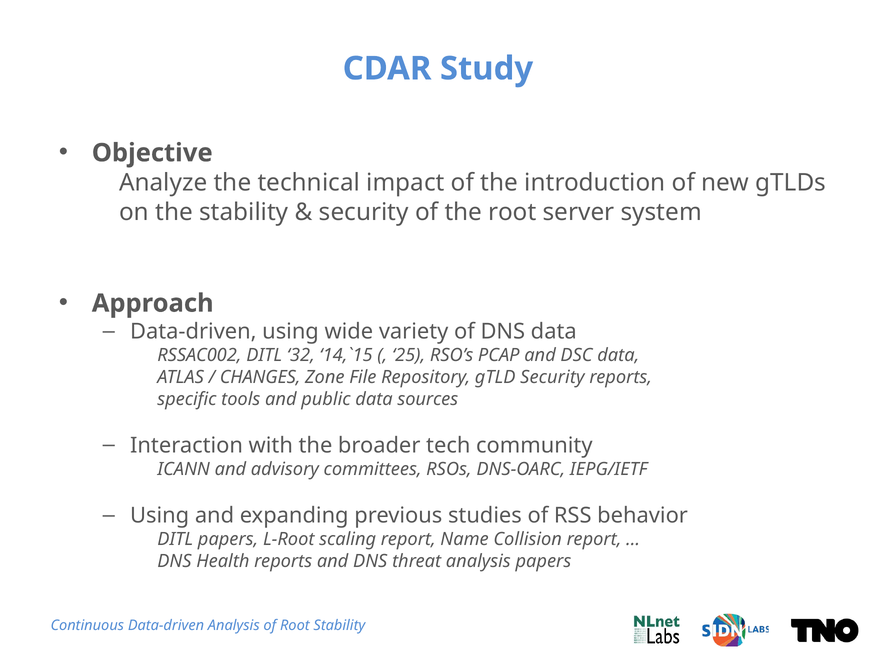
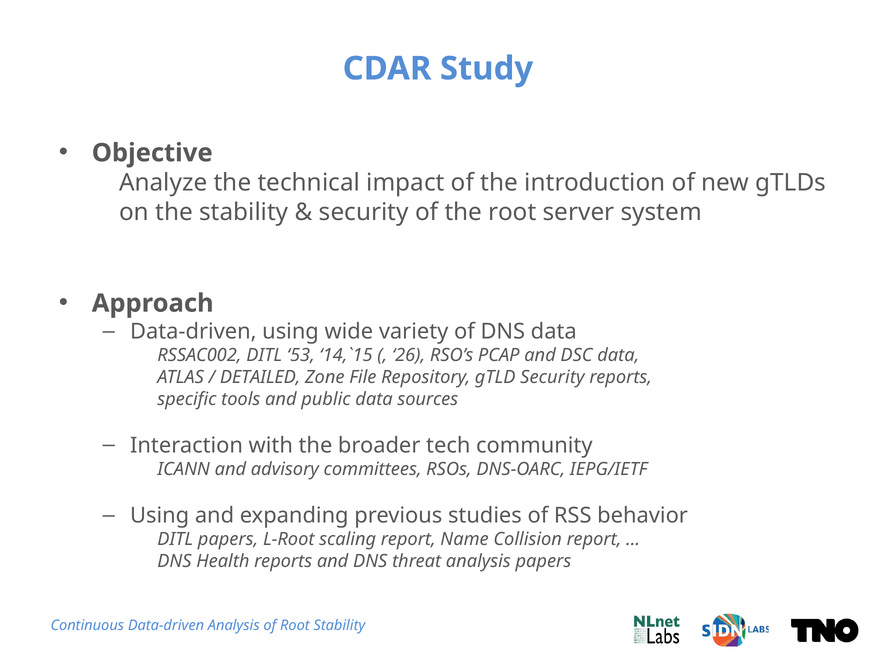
32: 32 -> 53 (301, 355)
25: 25 -> 26 (409, 355)
CHANGES: CHANGES -> DETAILED (260, 377)
